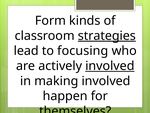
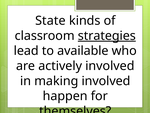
Form: Form -> State (50, 21)
focusing: focusing -> available (83, 51)
involved underline: present -> none (110, 66)
